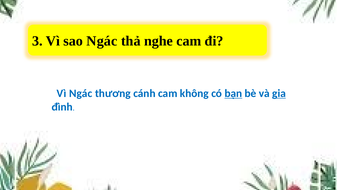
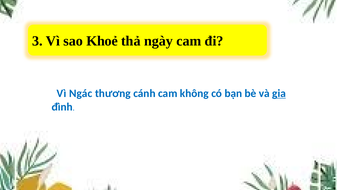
sao Ngác: Ngác -> Khoẻ (102, 41)
nghe: nghe -> ngày (158, 41)
bạn underline: present -> none (233, 93)
